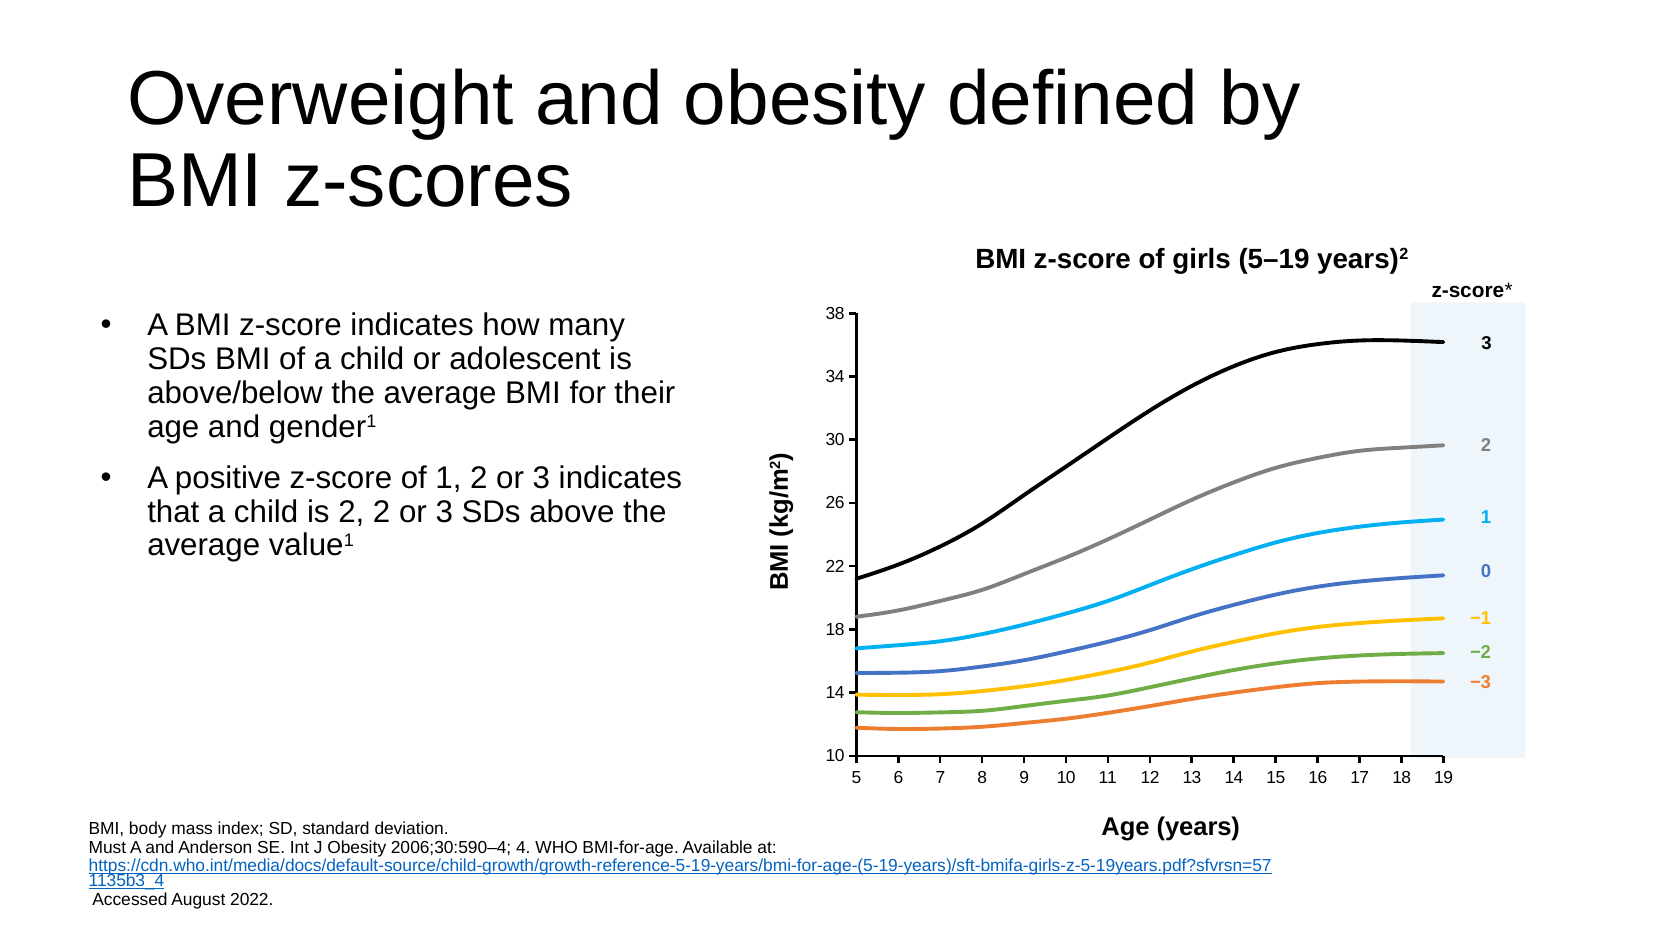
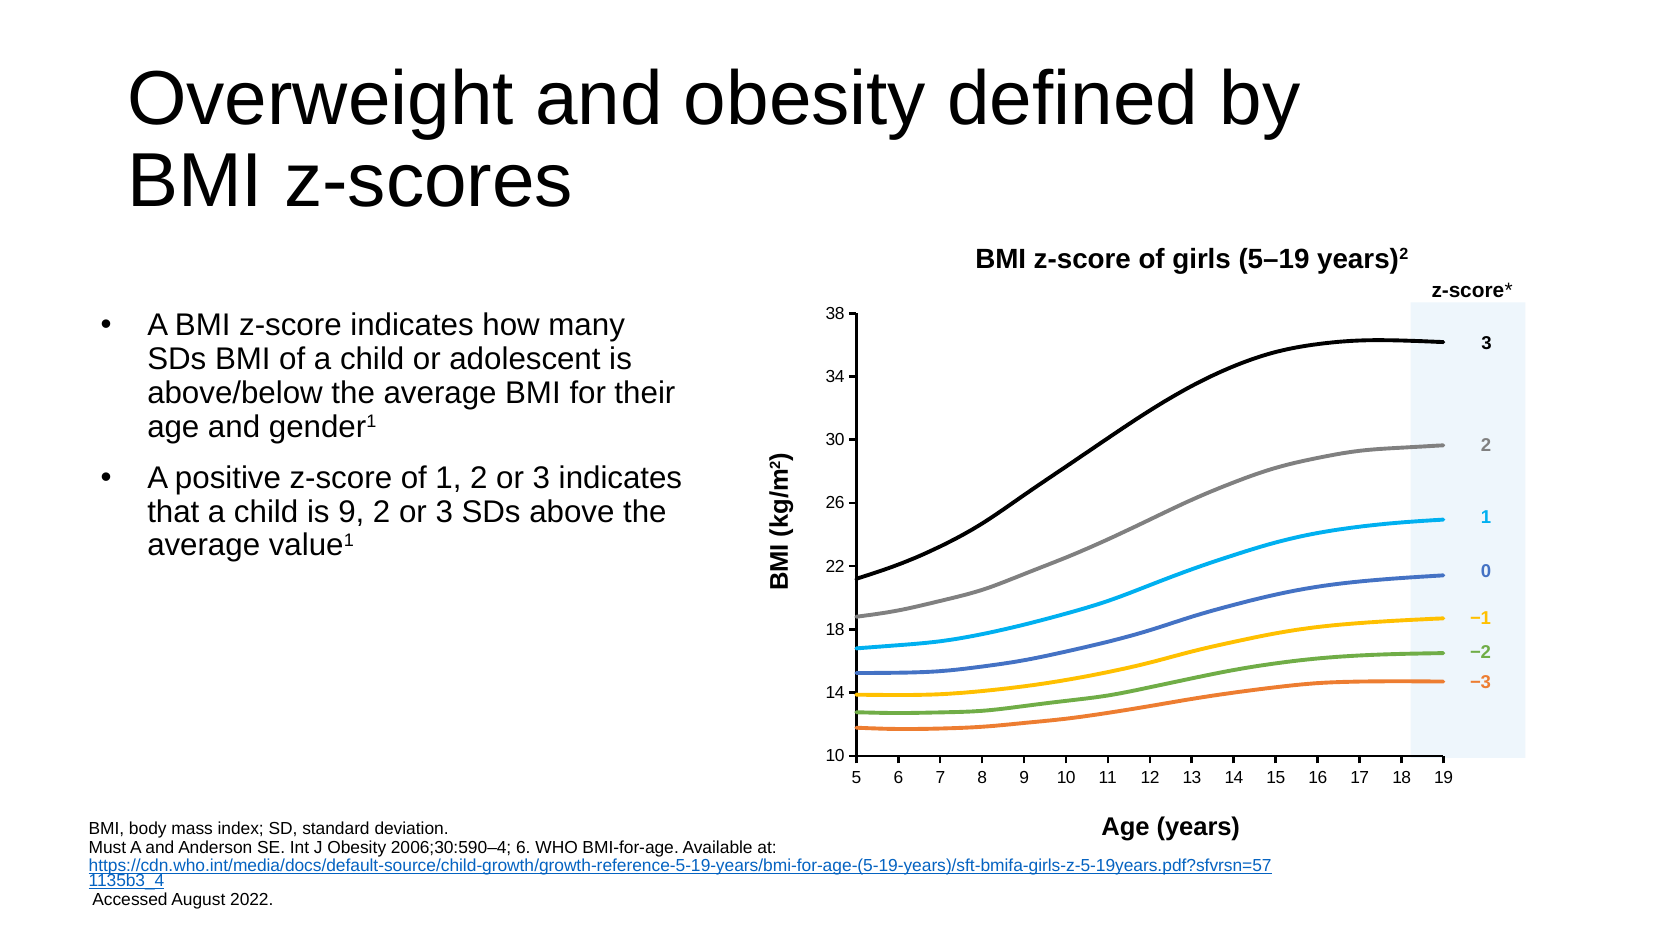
is 2: 2 -> 9 (351, 512)
2006;30:590–4 4: 4 -> 6 (523, 847)
